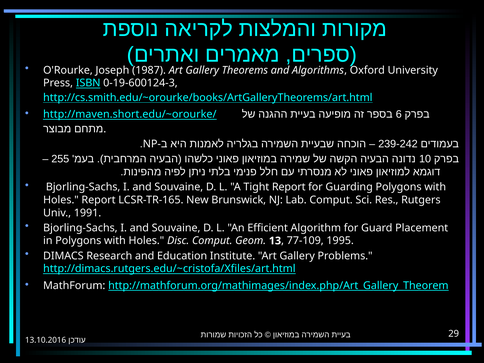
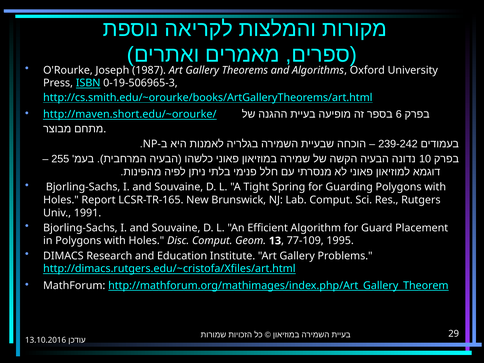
0-19-600124-3: 0-19-600124-3 -> 0-19-506965-3 (140, 83)
Tight Report: Report -> Spring (289, 187)
